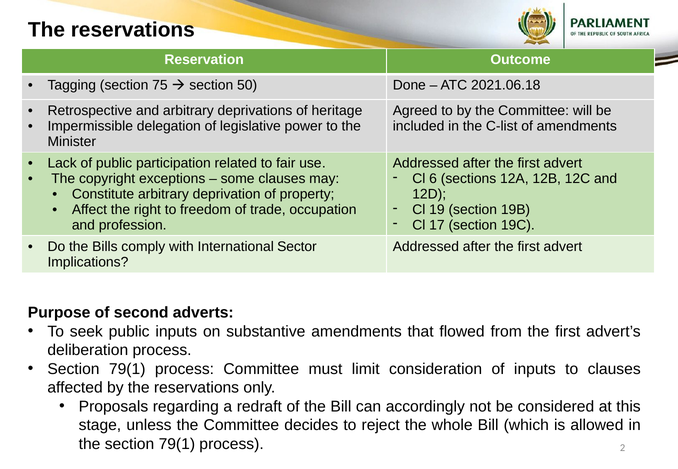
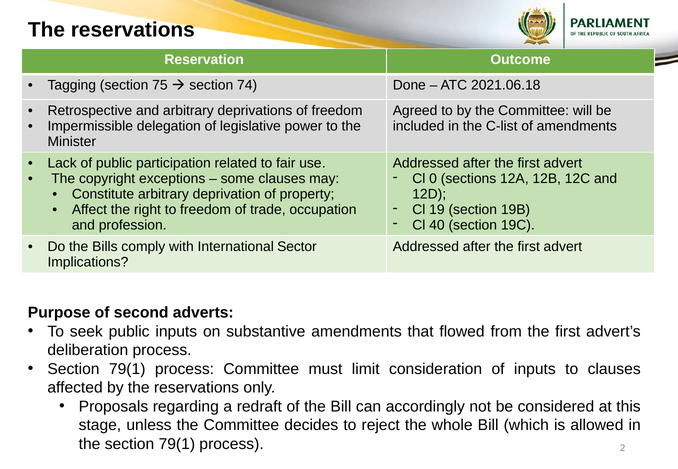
50: 50 -> 74 (247, 85)
of heritage: heritage -> freedom (337, 111)
6: 6 -> 0 (433, 179)
17: 17 -> 40 (437, 225)
